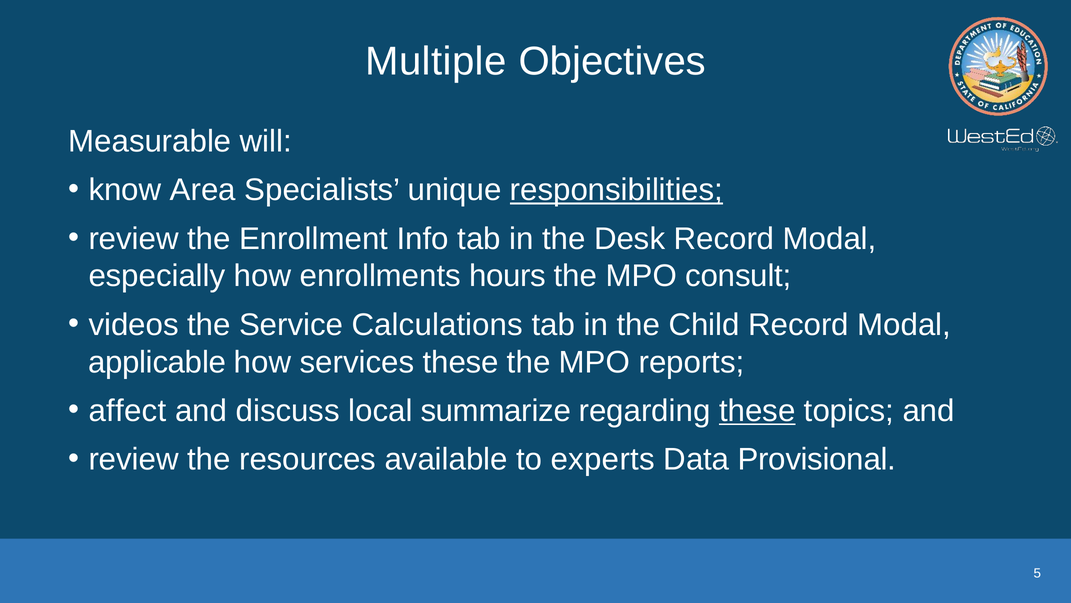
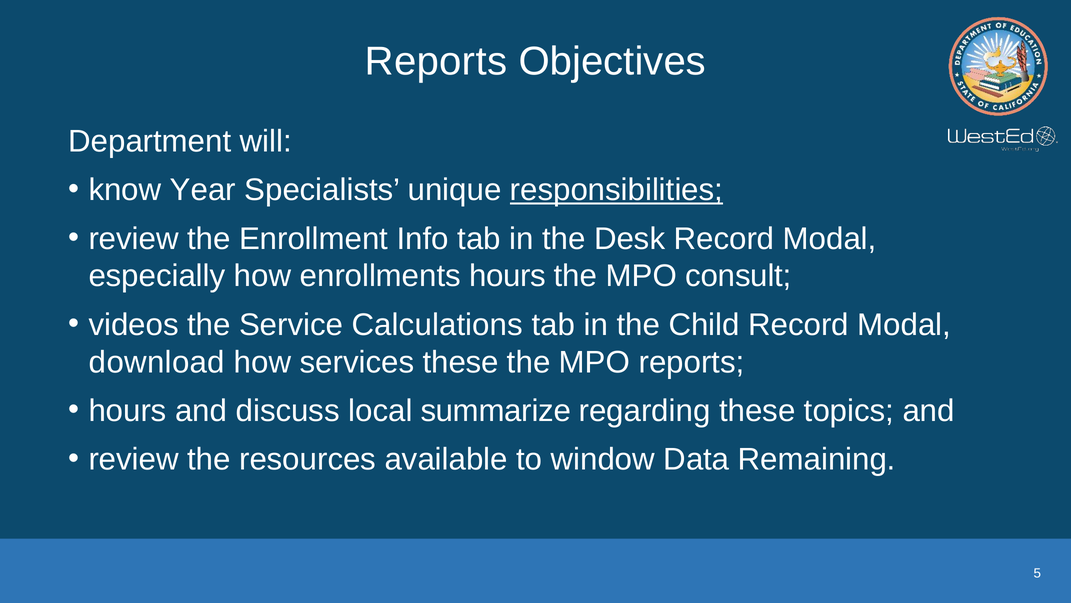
Multiple: Multiple -> Reports (436, 62)
Measurable: Measurable -> Department (150, 141)
Area: Area -> Year (203, 190)
applicable: applicable -> download (157, 362)
affect: affect -> hours (128, 410)
these underline: present -> none (757, 410)
experts: experts -> window (603, 459)
Provisional: Provisional -> Remaining (817, 459)
